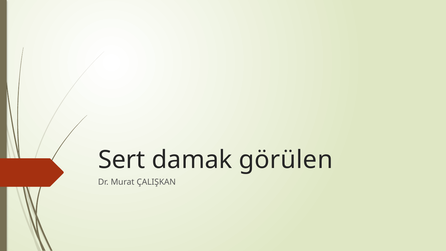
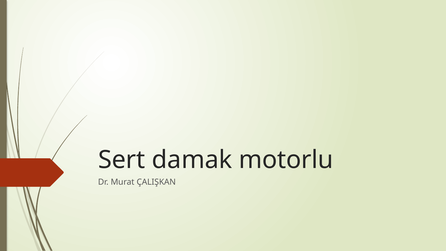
görülen: görülen -> motorlu (286, 160)
